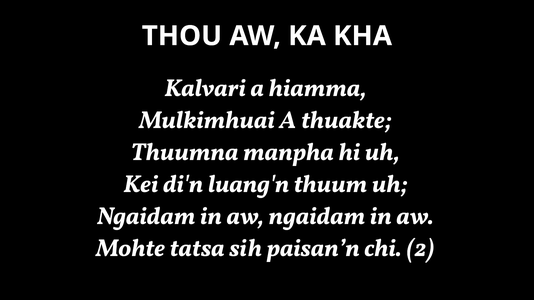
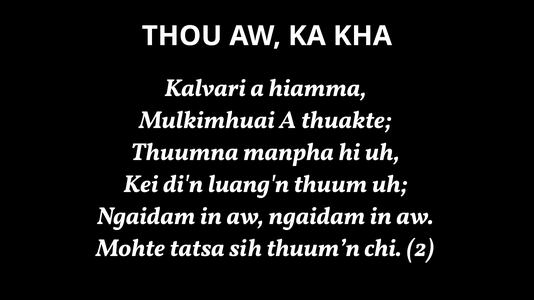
paisan’n: paisan’n -> thuum’n (313, 248)
